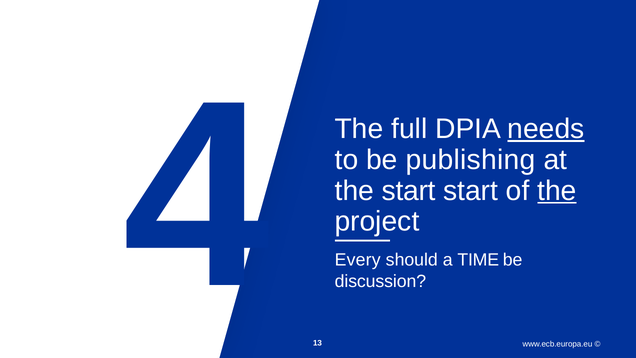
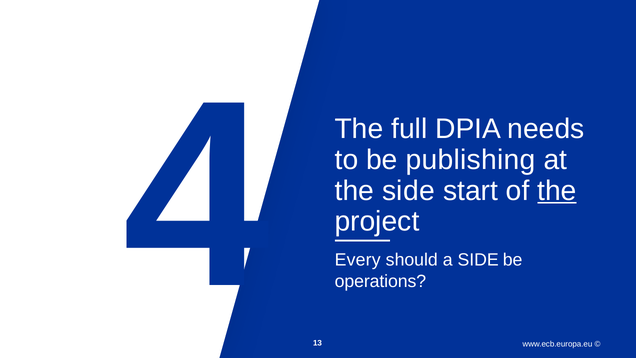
needs underline: present -> none (546, 129)
the start: start -> side (408, 191)
a TIME: TIME -> SIDE (478, 260)
discussion: discussion -> operations (380, 281)
